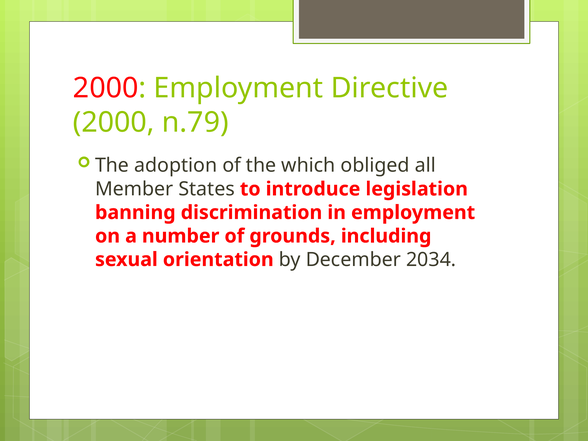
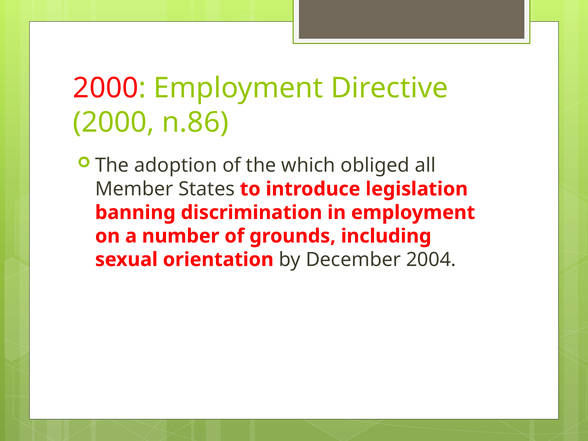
n.79: n.79 -> n.86 (195, 122)
2034: 2034 -> 2004 (431, 260)
